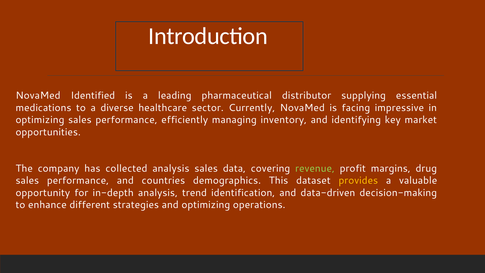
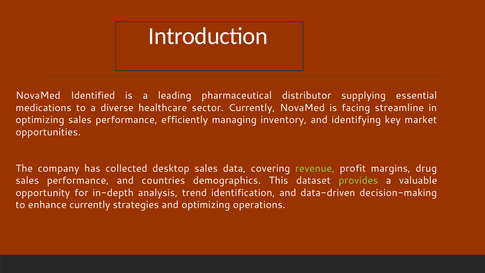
impressive: impressive -> streamline (399, 108)
collected analysis: analysis -> desktop (171, 168)
provides colour: yellow -> light green (358, 180)
enhance different: different -> currently (90, 205)
